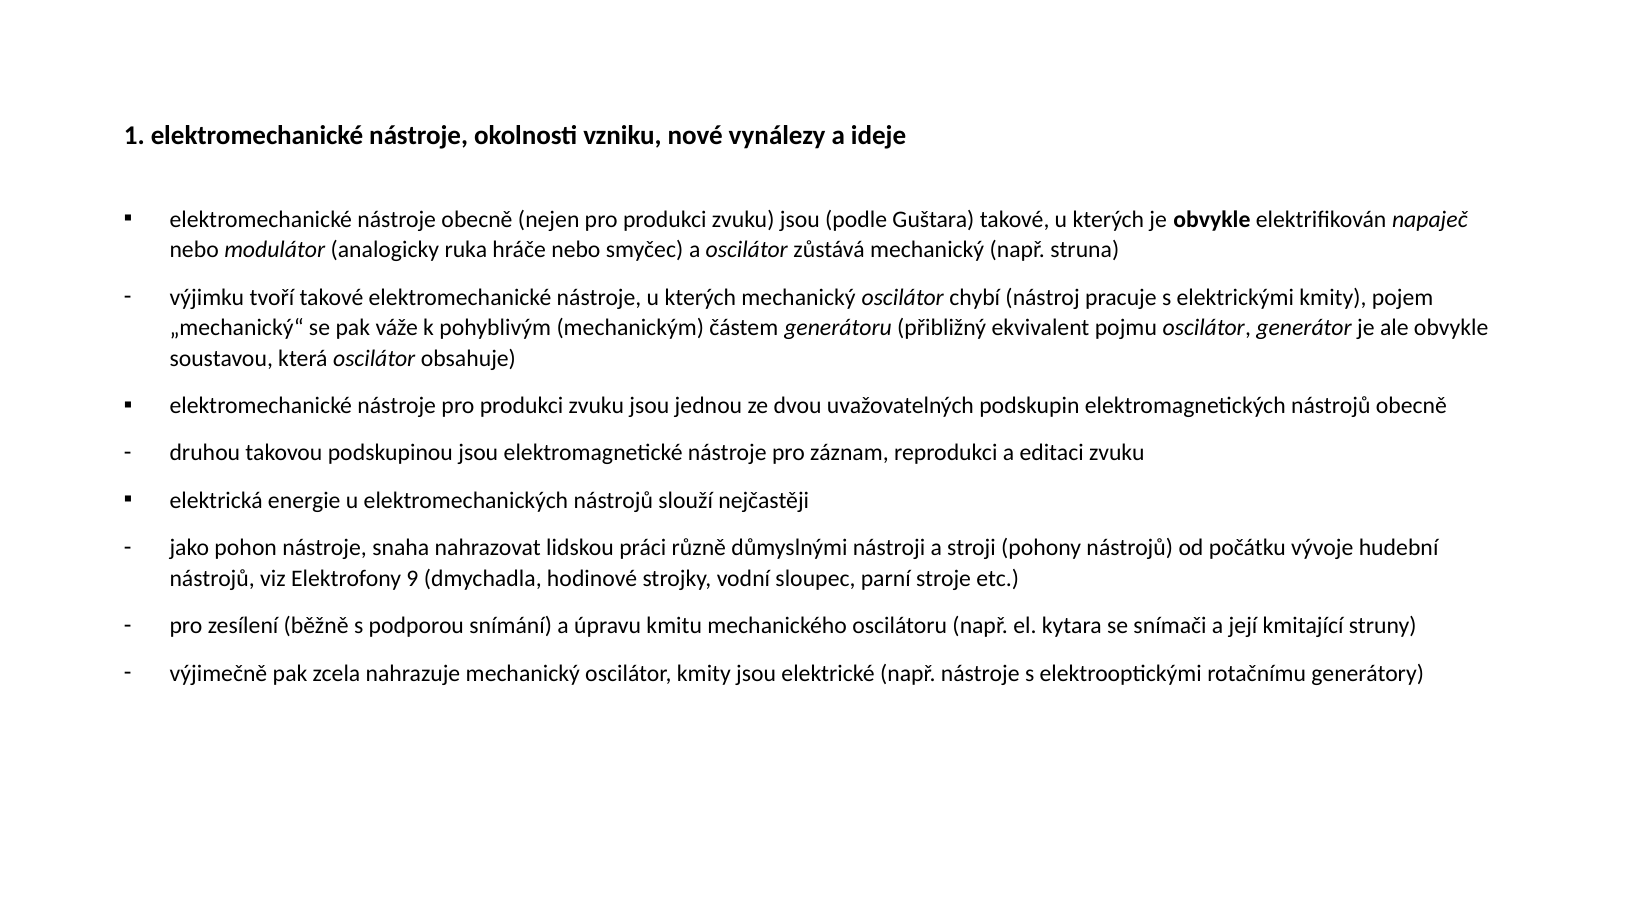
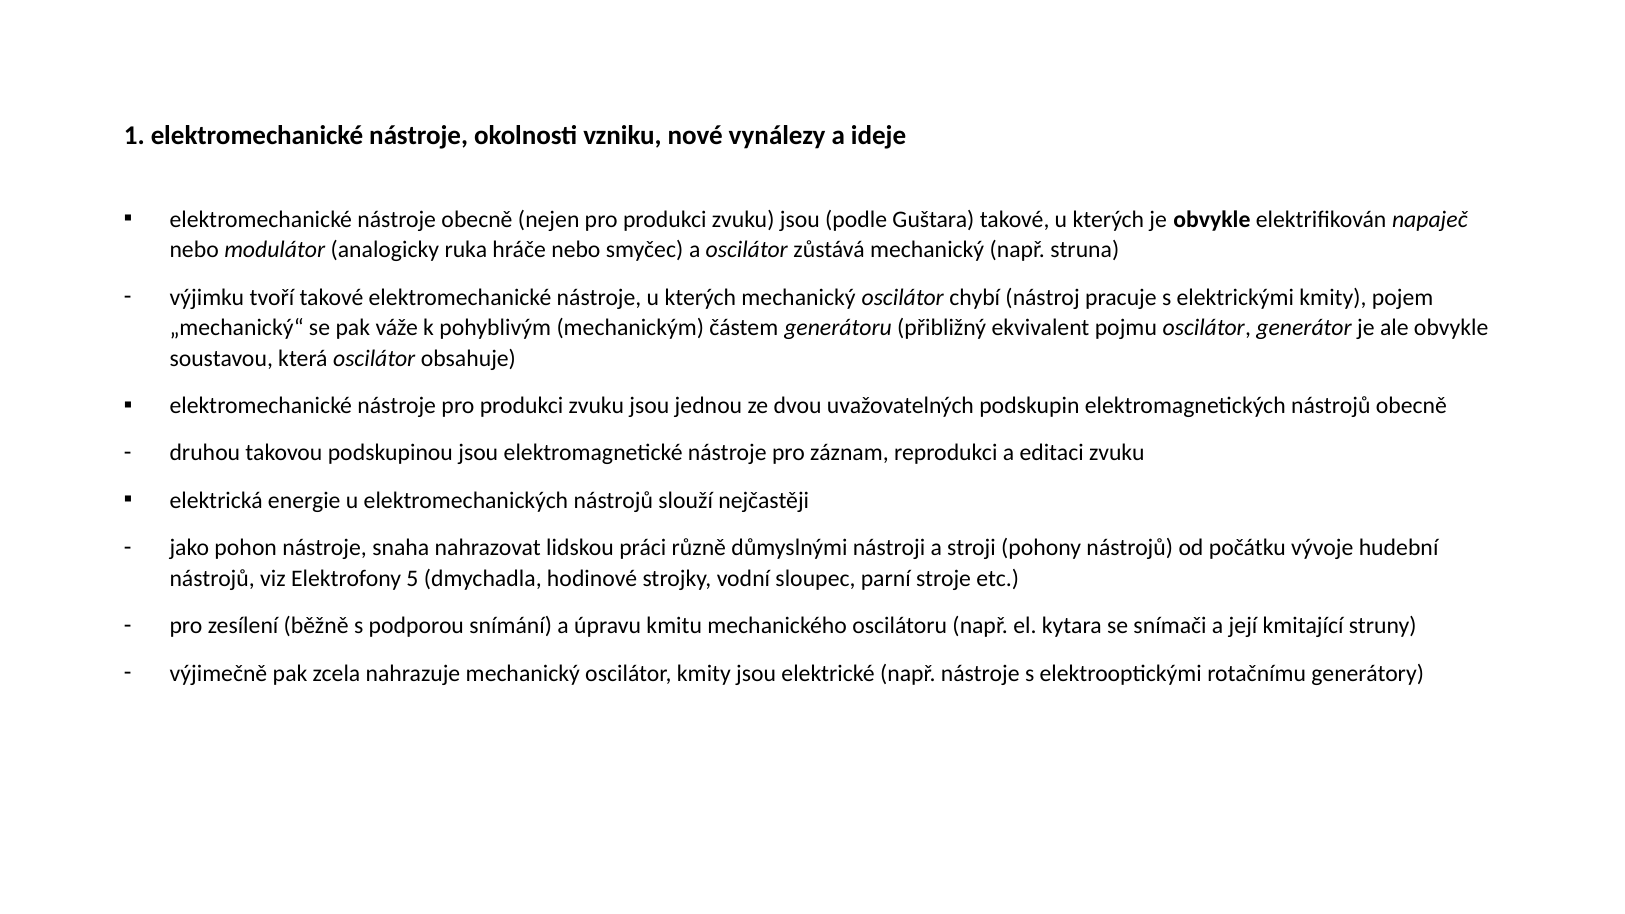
9: 9 -> 5 (412, 578)
